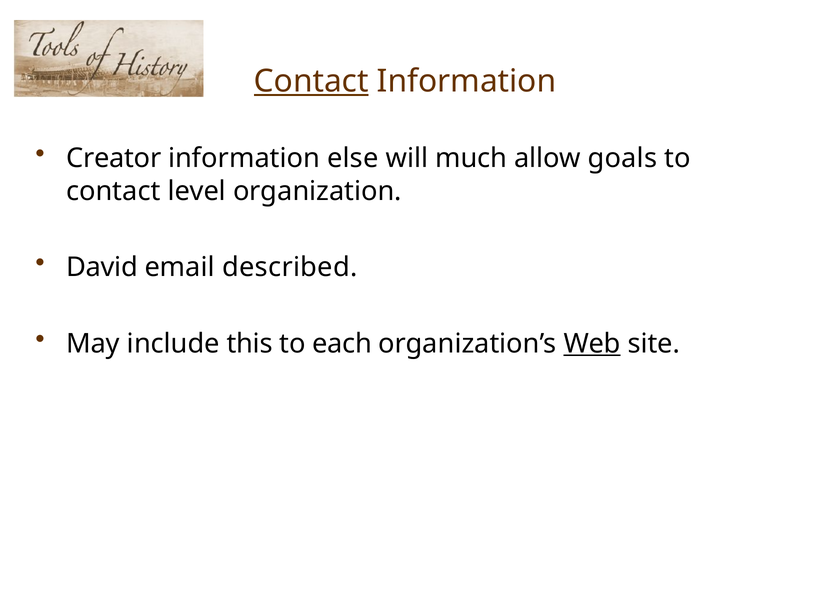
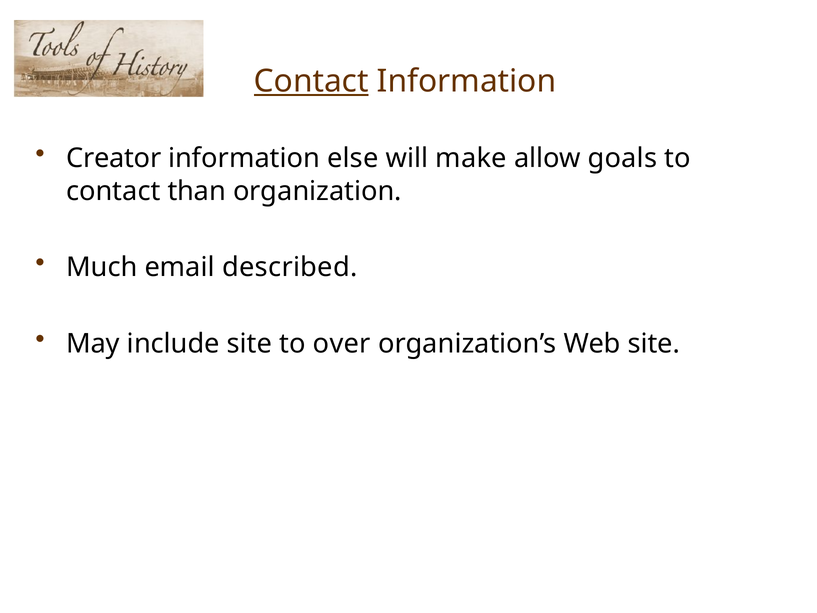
much: much -> make (471, 158)
level: level -> than (197, 191)
David: David -> Much (102, 267)
include this: this -> site (250, 344)
each: each -> over (342, 344)
Web underline: present -> none (592, 344)
